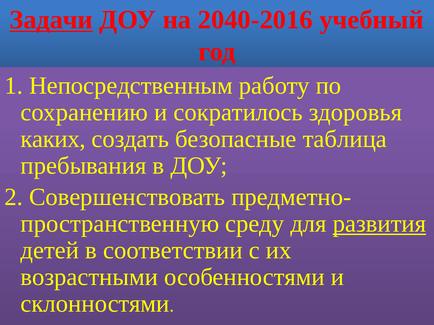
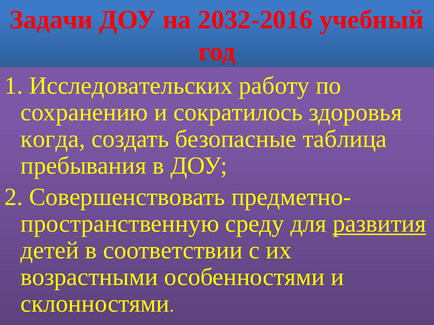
Задачи underline: present -> none (51, 20)
2040-2016: 2040-2016 -> 2032-2016 (255, 20)
Непосредственным: Непосредственным -> Исследовательских (131, 86)
каких: каких -> когда (53, 139)
